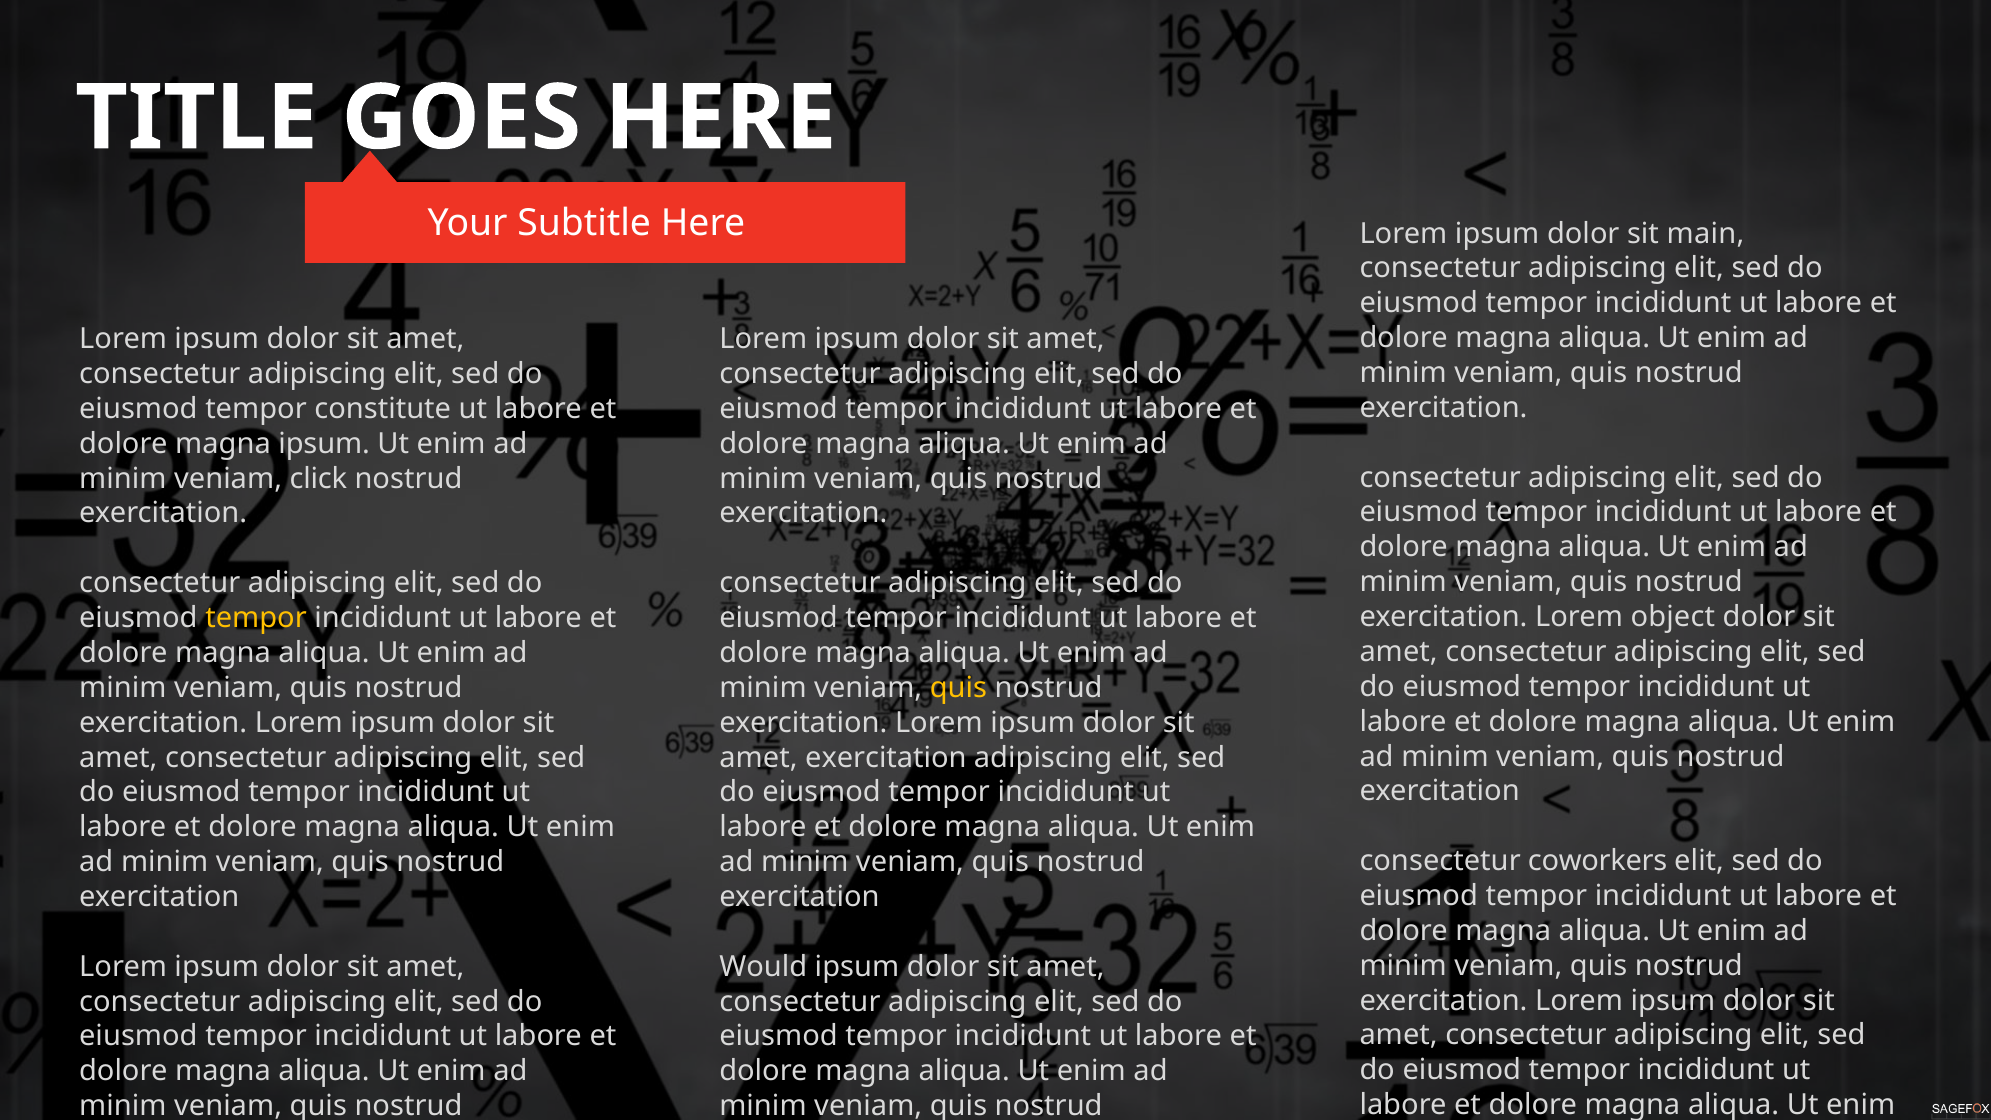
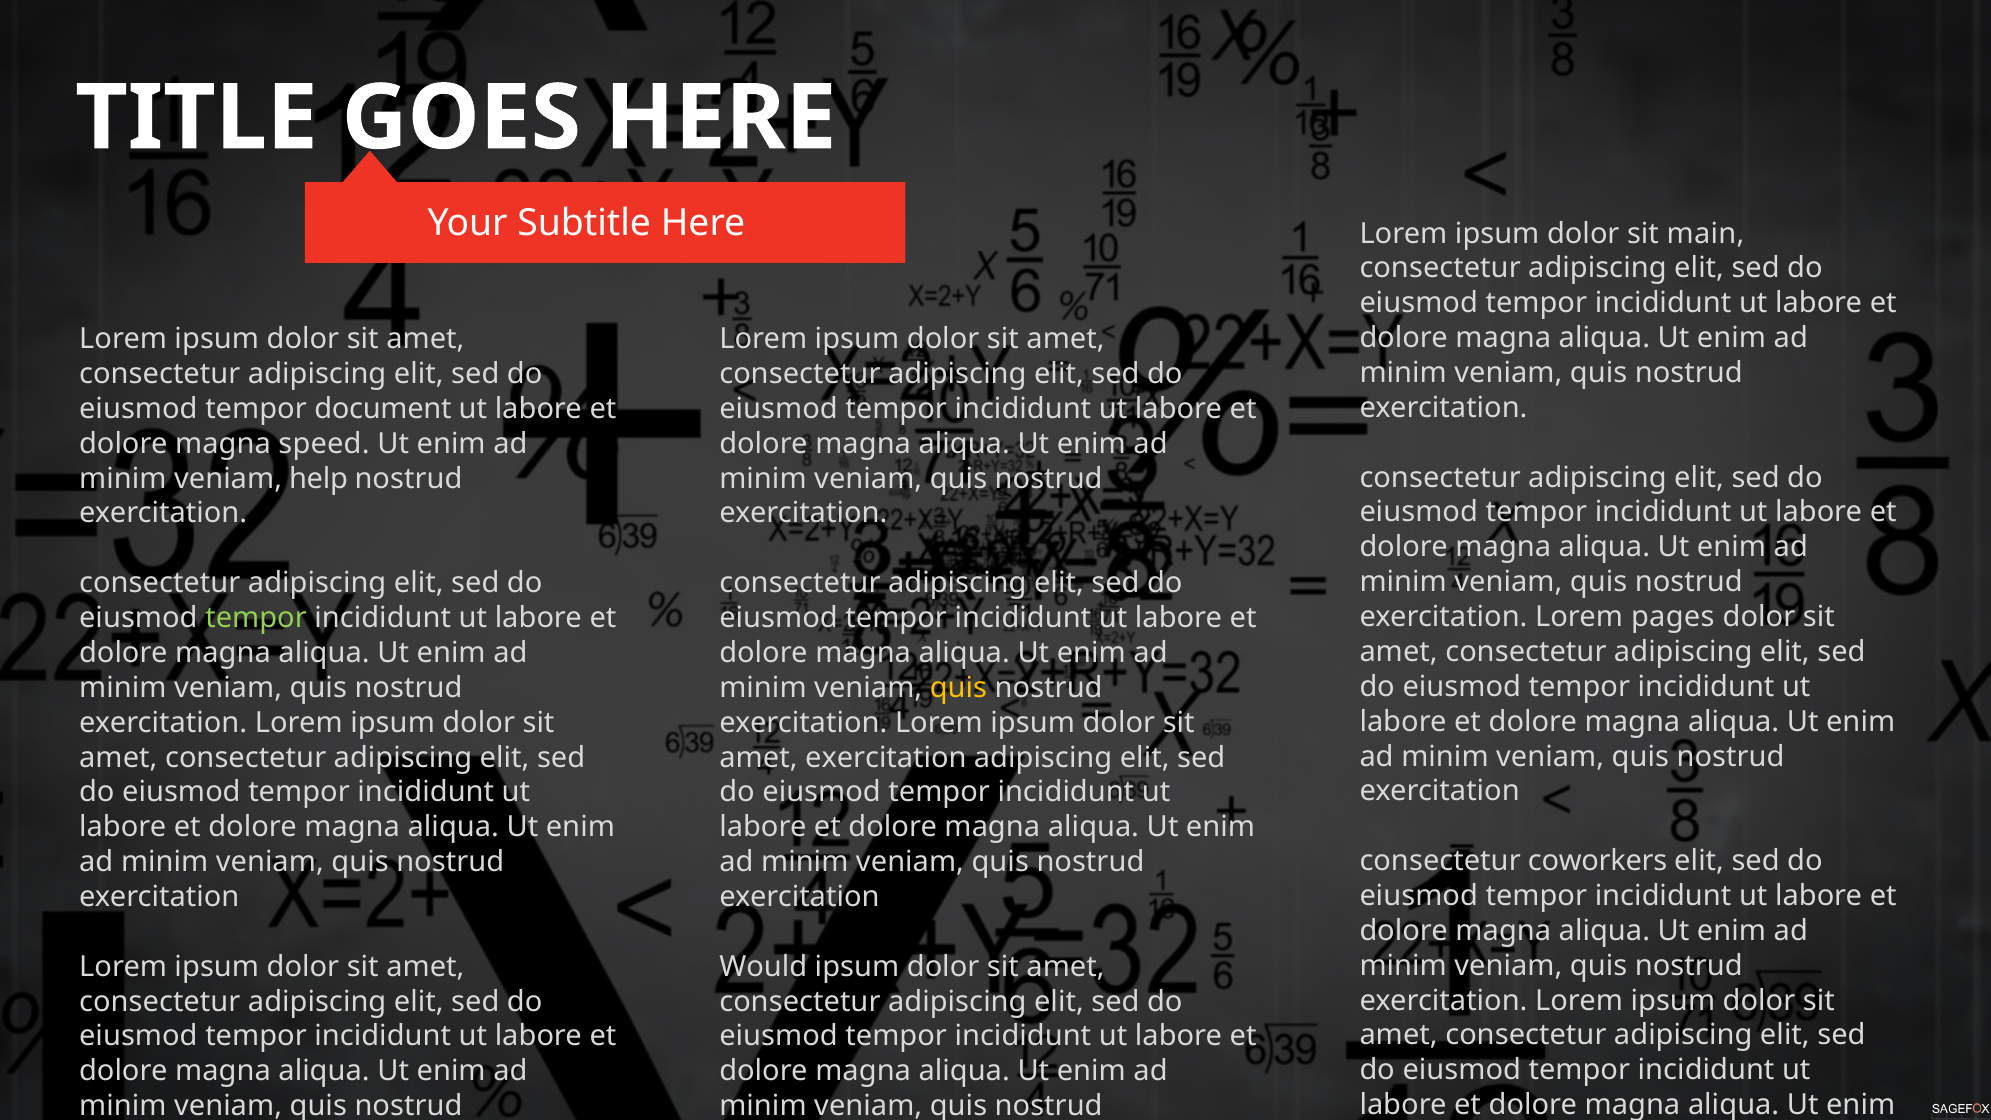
constitute: constitute -> document (383, 409)
magna ipsum: ipsum -> speed (324, 444)
click: click -> help (318, 478)
object: object -> pages (1673, 617)
tempor colour: yellow -> light green (256, 618)
